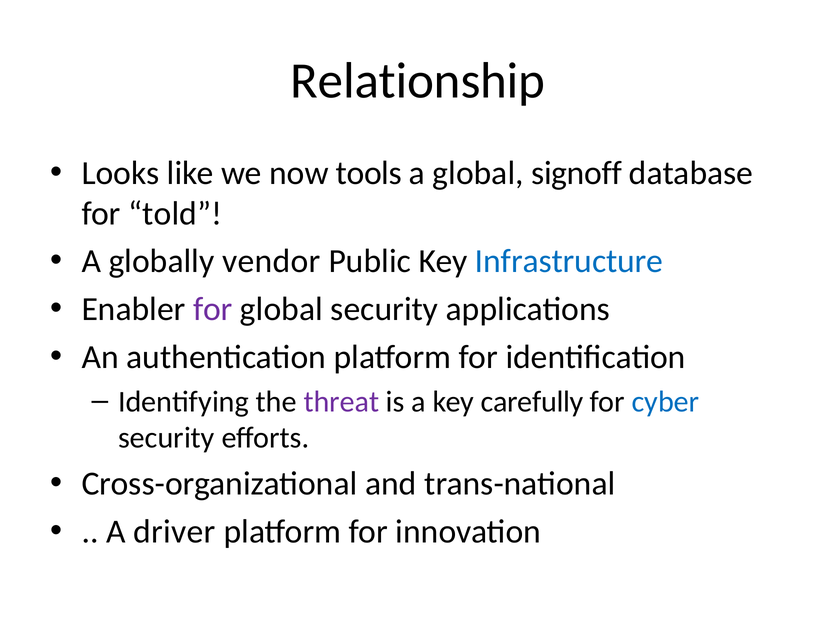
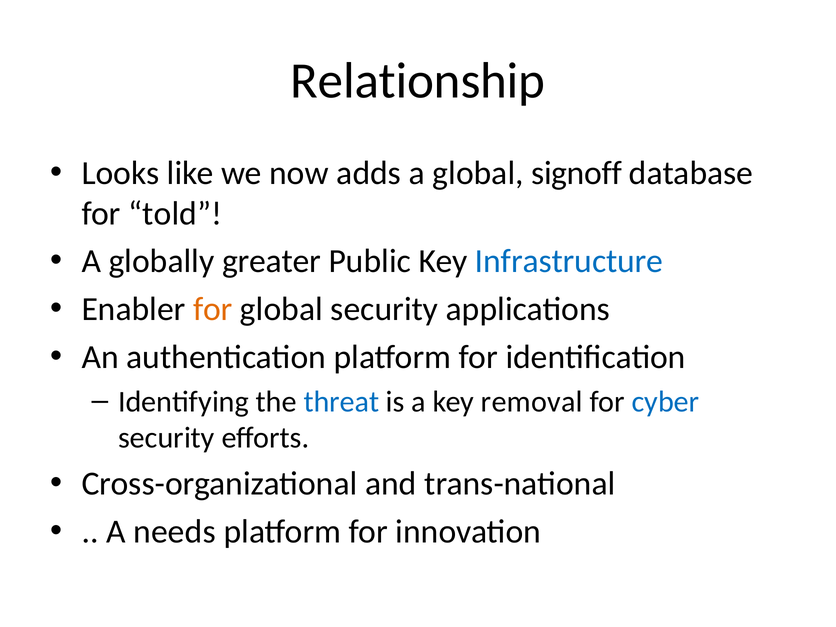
tools: tools -> adds (369, 173)
vendor: vendor -> greater (272, 261)
for colour: purple -> orange (213, 309)
threat colour: purple -> blue (341, 402)
carefully: carefully -> removal (532, 402)
driver: driver -> needs (175, 532)
